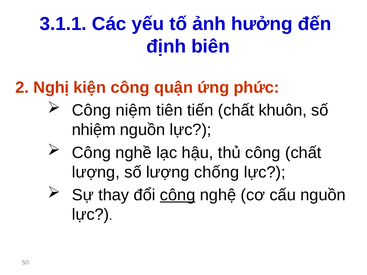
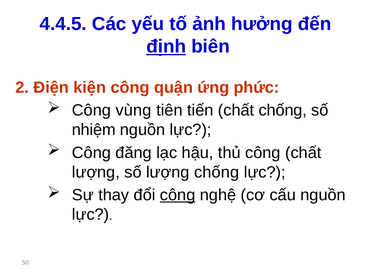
3.1.1: 3.1.1 -> 4.4.5 (63, 24)
định underline: none -> present (166, 47)
Nghị: Nghị -> Điện (51, 88)
niệm: niệm -> vùng (134, 110)
chất khuôn: khuôn -> chống (283, 110)
nghề: nghề -> đăng (134, 153)
